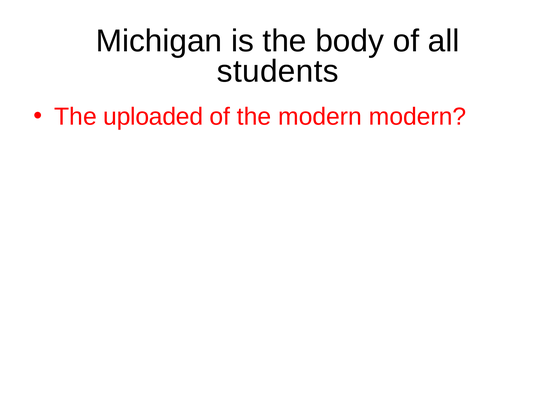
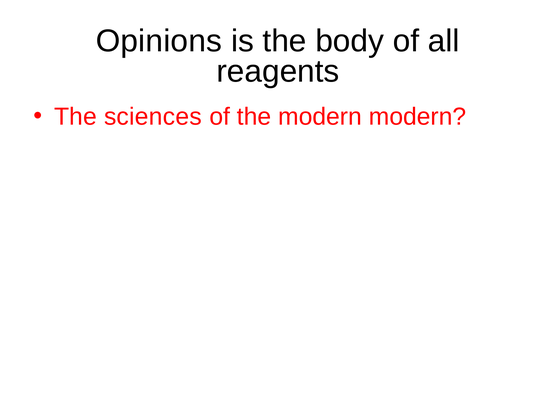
Michigan: Michigan -> Opinions (159, 41)
students: students -> reagents (278, 71)
uploaded: uploaded -> sciences (153, 117)
